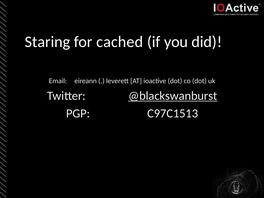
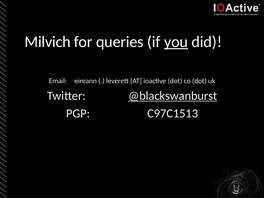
Staring: Staring -> Milvich (48, 42)
cached: cached -> queries (120, 42)
you underline: none -> present (176, 42)
